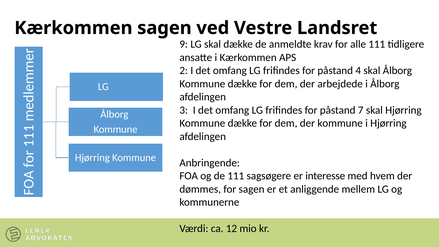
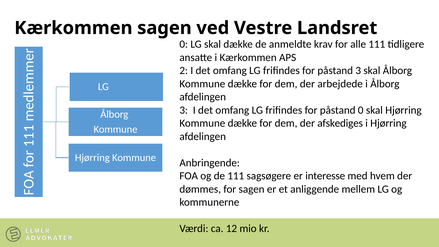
9: 9 -> 0 (184, 44)
påstand 4: 4 -> 3 (358, 71)
påstand 7: 7 -> 0 (361, 110)
der kommune: kommune -> afskediges (340, 123)
